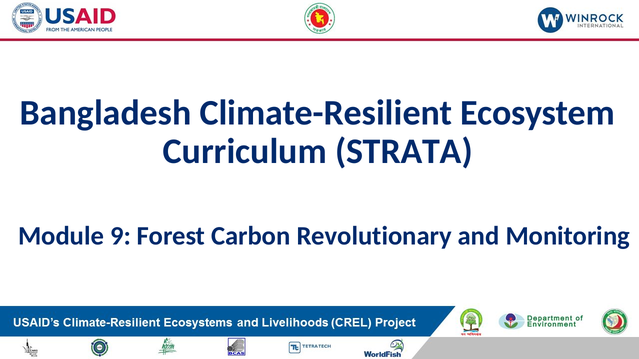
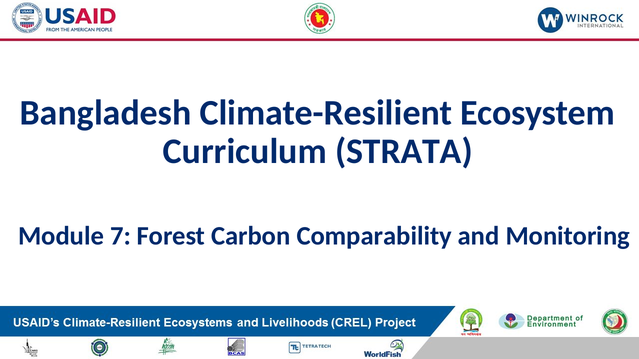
9: 9 -> 7 (121, 236)
Revolutionary: Revolutionary -> Comparability (374, 236)
